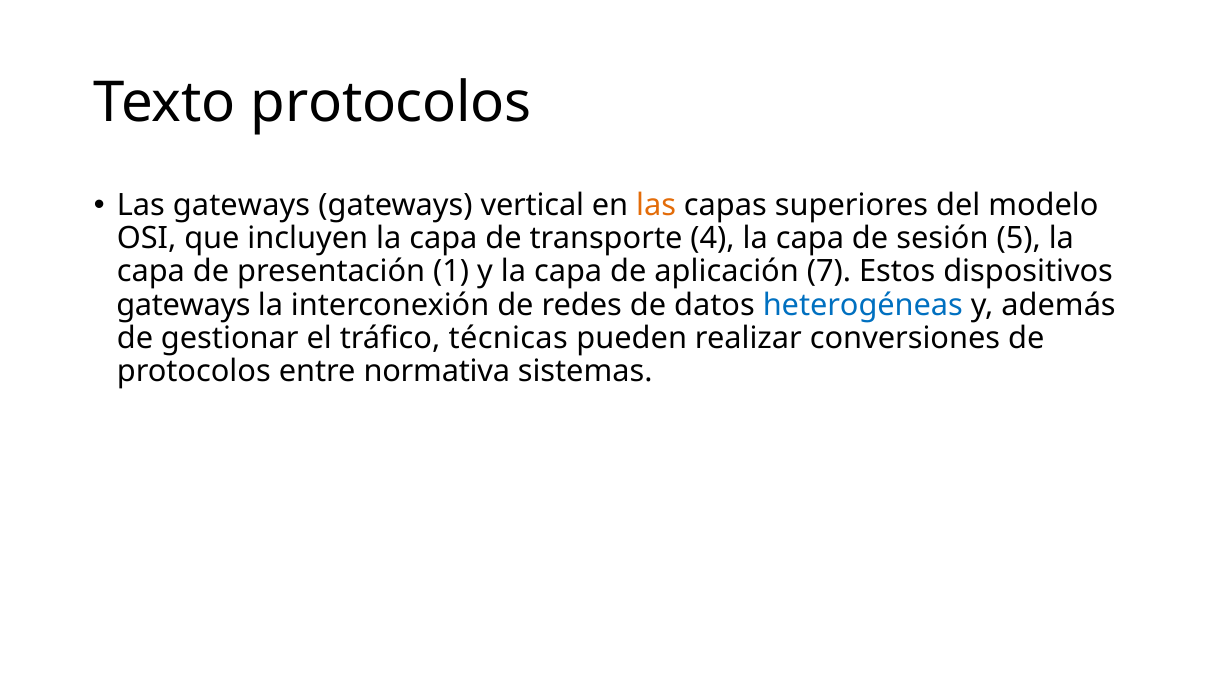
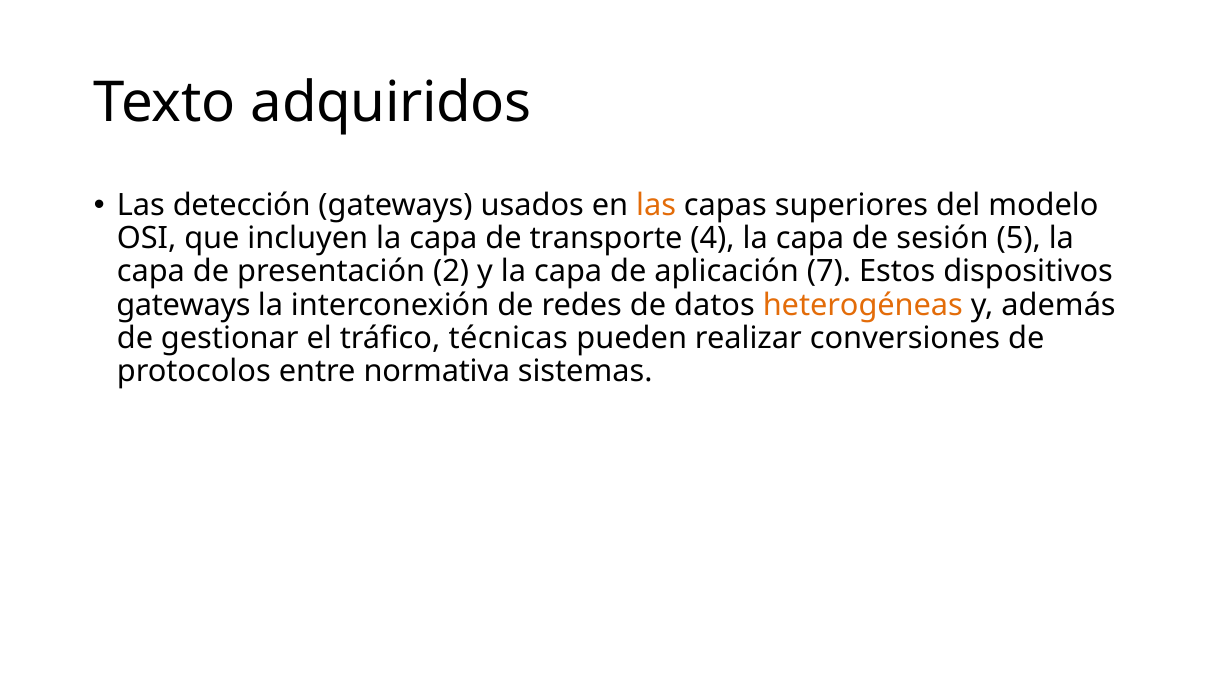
Texto protocolos: protocolos -> adquiridos (391, 103)
Las gateways: gateways -> detección (242, 205)
vertical: vertical -> usados (532, 205)
1: 1 -> 2 (451, 272)
heterogéneas colour: blue -> orange (863, 305)
